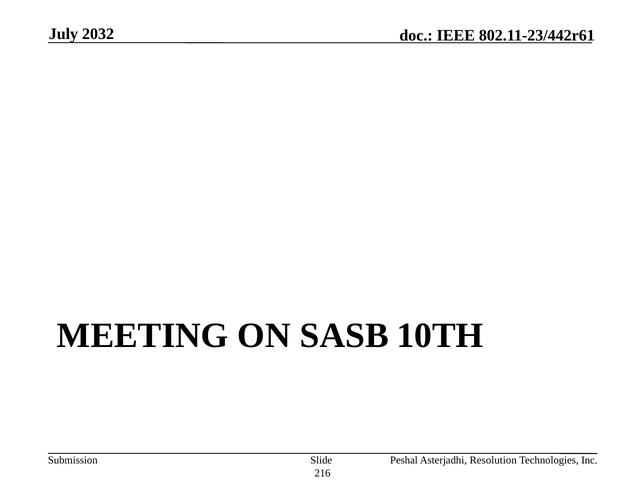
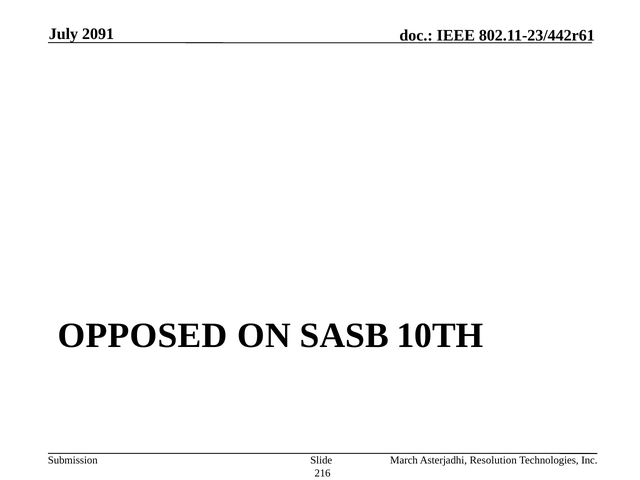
2032: 2032 -> 2091 (98, 34)
MEETING: MEETING -> OPPOSED (143, 335)
Peshal: Peshal -> March (404, 460)
